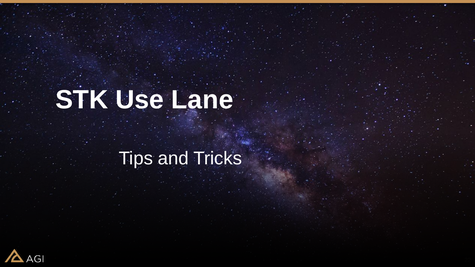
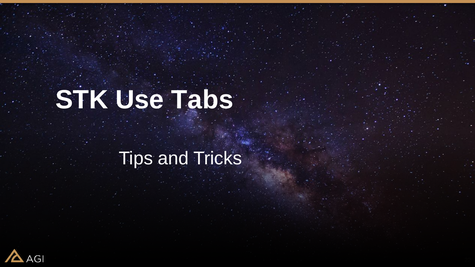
Lane: Lane -> Tabs (202, 100)
